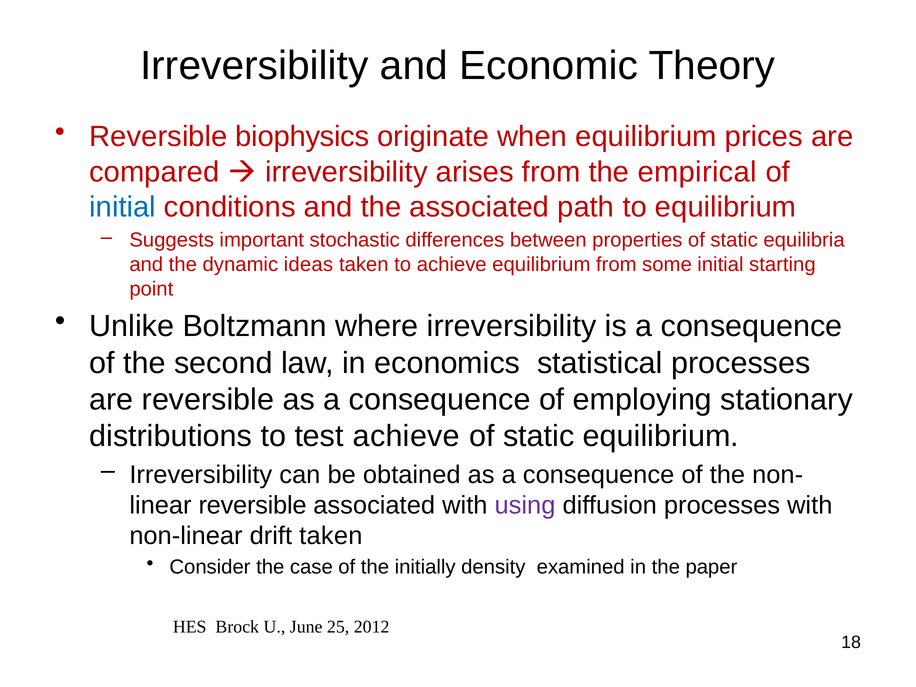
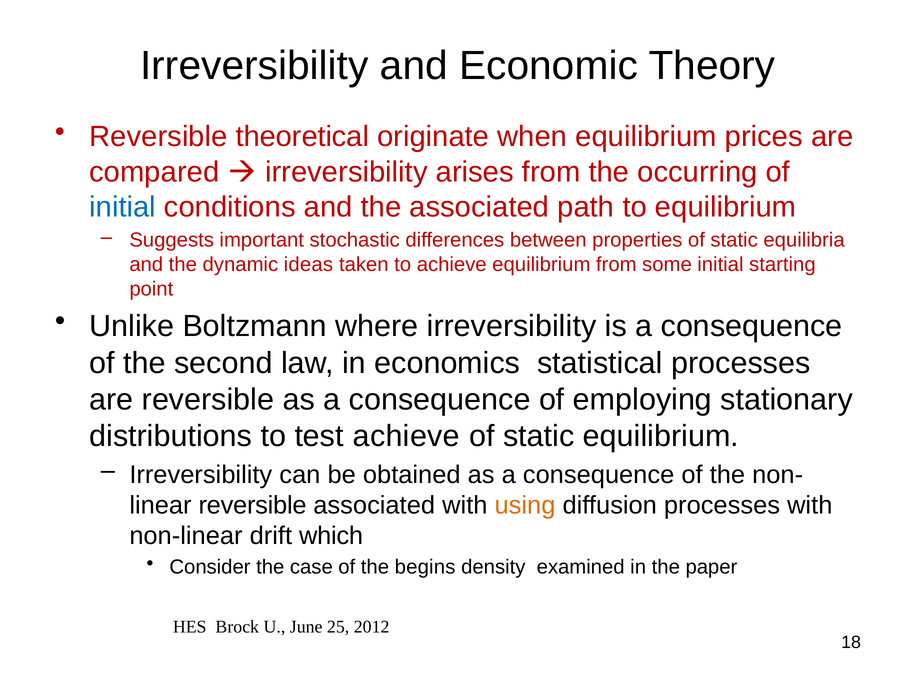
biophysics: biophysics -> theoretical (302, 137)
empirical: empirical -> occurring (697, 172)
using colour: purple -> orange (525, 505)
drift taken: taken -> which (331, 536)
initially: initially -> begins (425, 567)
